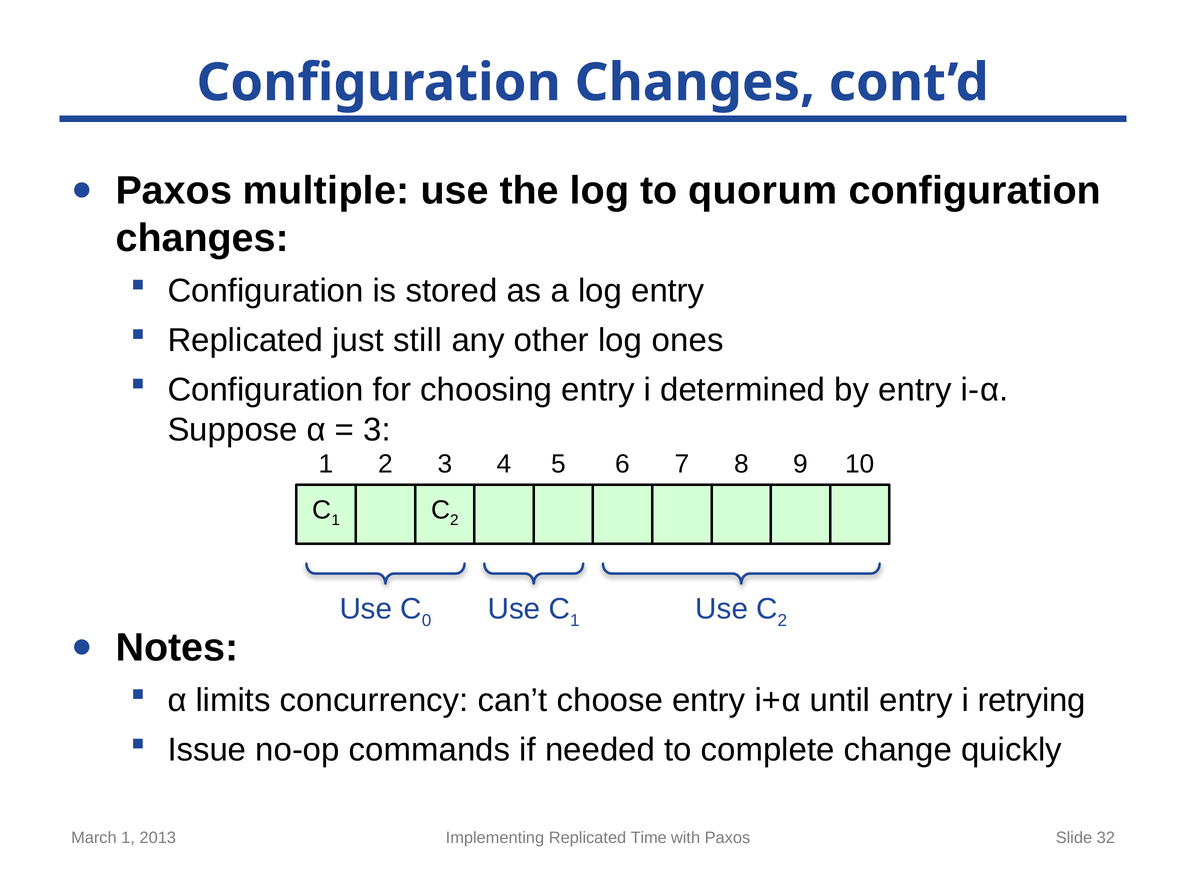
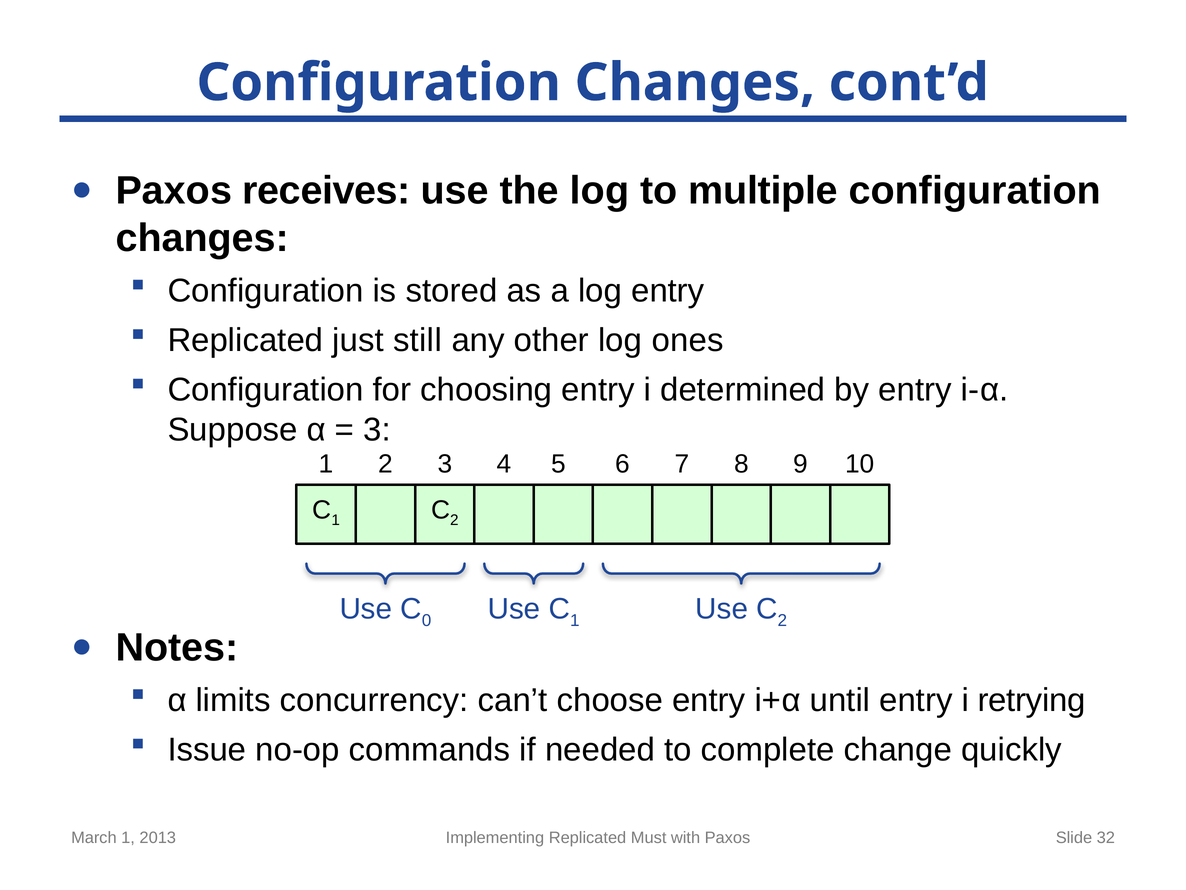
multiple: multiple -> receives (327, 191)
quorum: quorum -> multiple (763, 191)
Time: Time -> Must (649, 837)
